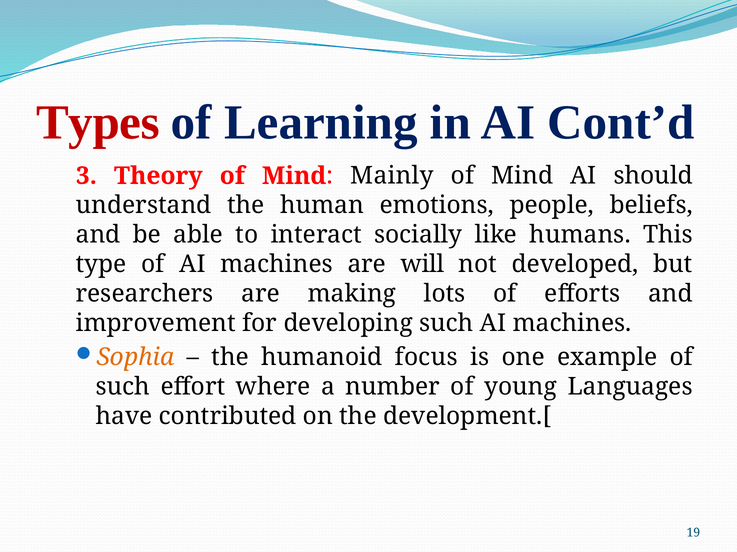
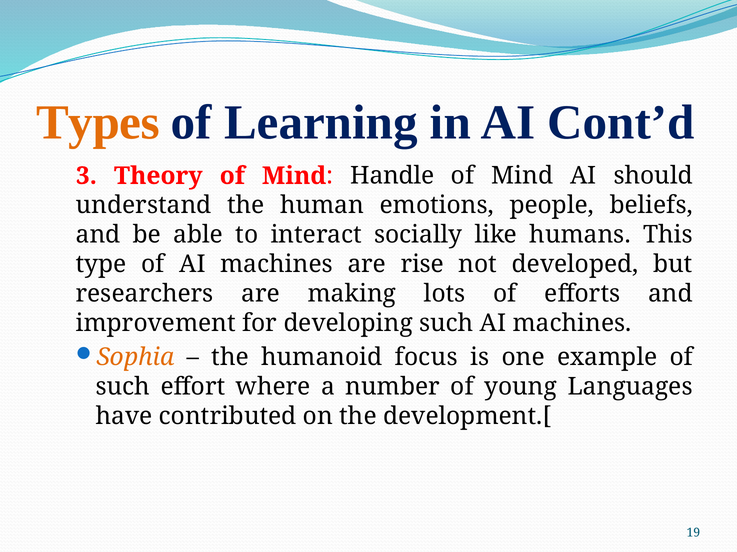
Types colour: red -> orange (98, 123)
Mainly: Mainly -> Handle (392, 176)
will: will -> rise (422, 265)
